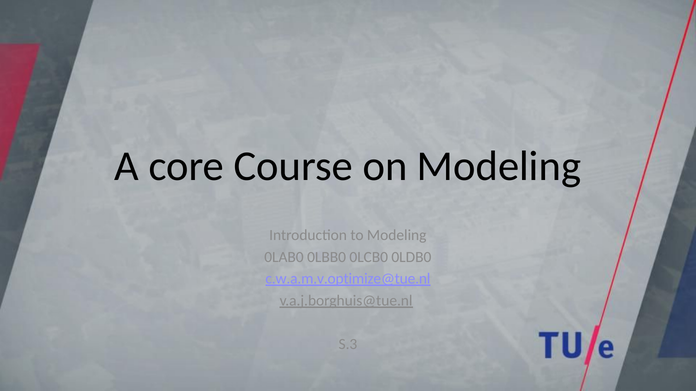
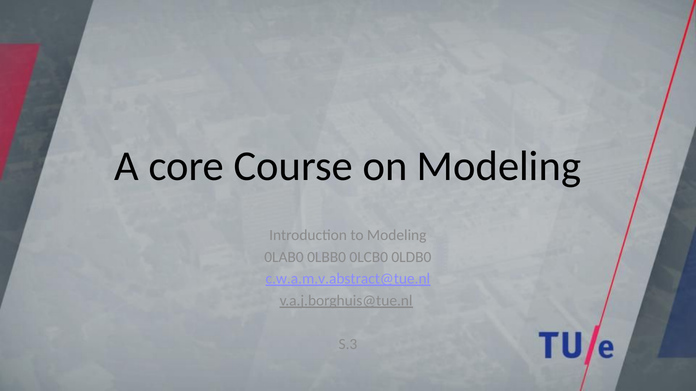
c.w.a.m.v.optimize@tue.nl: c.w.a.m.v.optimize@tue.nl -> c.w.a.m.v.abstract@tue.nl (348, 279)
